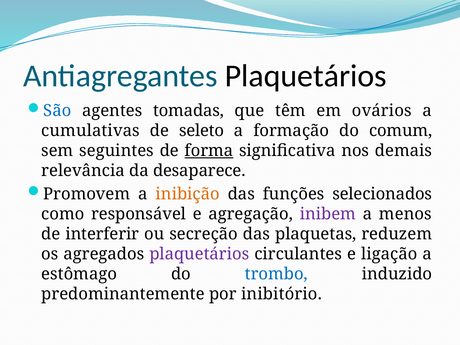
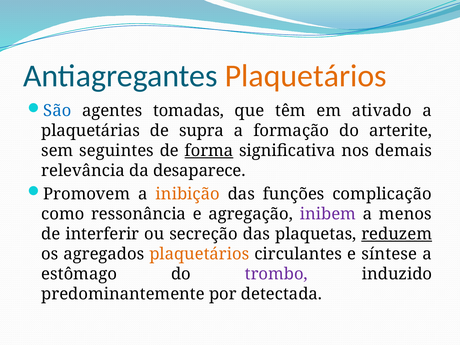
Plaquetários colour: black -> orange (306, 76)
ovários: ovários -> ativado (382, 111)
cumulativas: cumulativas -> plaquetárias (91, 131)
seleto: seleto -> supra (202, 131)
comum: comum -> arterite (401, 131)
selecionados: selecionados -> complicação (382, 194)
responsável: responsável -> ressonância (139, 214)
reduzem underline: none -> present (397, 234)
plaquetários colour: purple -> orange (199, 254)
ligação: ligação -> síntese (389, 254)
trombo colour: blue -> purple (276, 274)
inibitório: inibitório -> detectada (282, 294)
